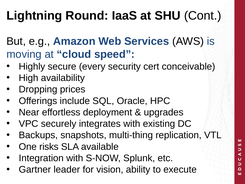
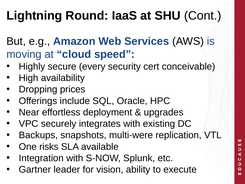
multi-thing: multi-thing -> multi-were (131, 135)
